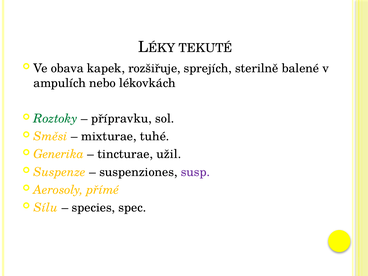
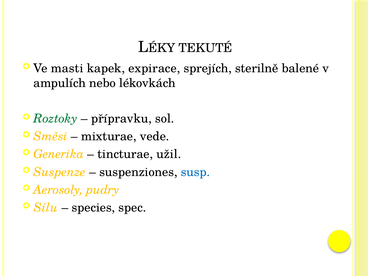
obava: obava -> masti (67, 68)
rozšiřuje: rozšiřuje -> expirace (154, 68)
tuhé: tuhé -> vede (155, 136)
susp colour: purple -> blue (195, 172)
přímé: přímé -> pudry (103, 190)
